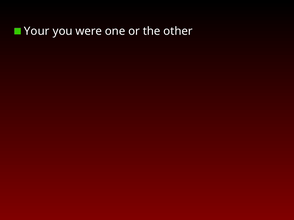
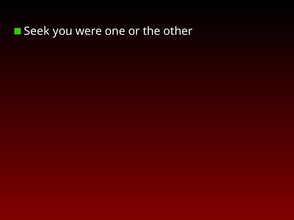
Your: Your -> Seek (37, 31)
